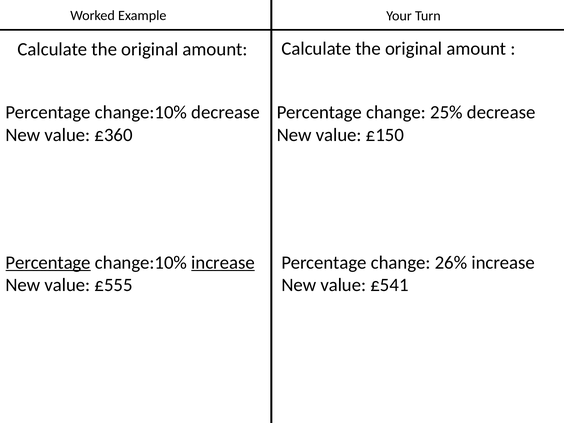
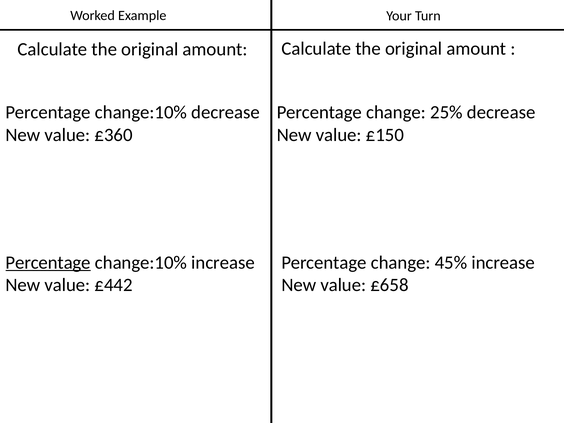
increase underline: present -> none (223, 262)
26%: 26% -> 45% (451, 262)
£555: £555 -> £442 (114, 285)
£541: £541 -> £658 (389, 285)
